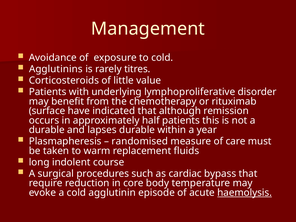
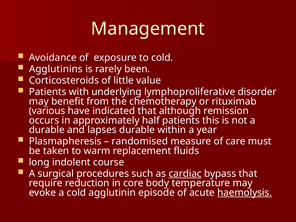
titres: titres -> been (137, 69)
surface: surface -> various (47, 111)
cardiac underline: none -> present (185, 174)
